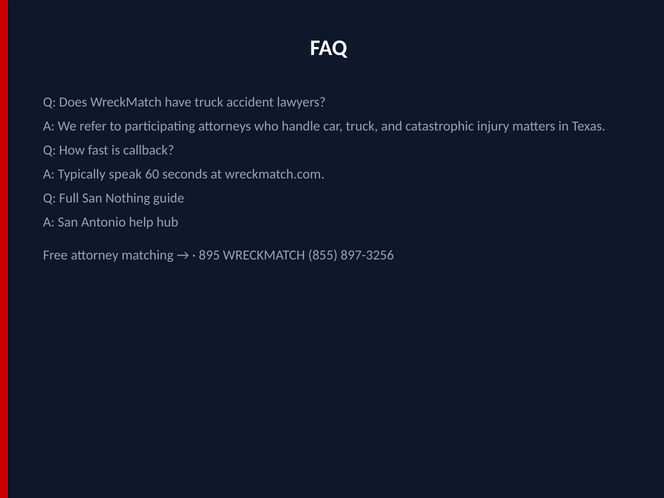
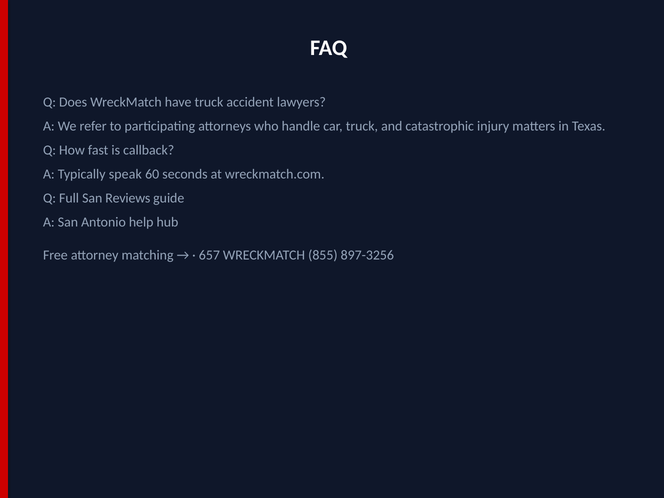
Nothing: Nothing -> Reviews (128, 198)
895: 895 -> 657 (209, 255)
